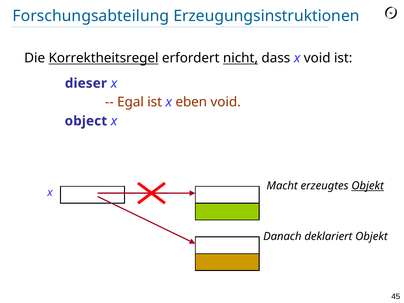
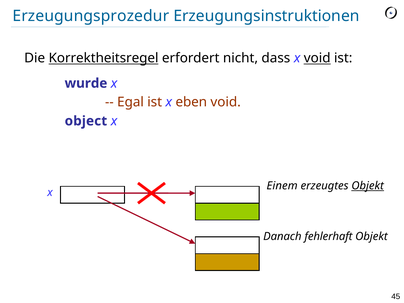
Forschungsabteilung: Forschungsabteilung -> Erzeugungsprozedur (91, 16)
nicht underline: present -> none (241, 58)
void underline: none -> present (317, 58)
dieser: dieser -> wurde (86, 83)
Macht: Macht -> Einem (282, 186)
deklariert: deklariert -> fehlerhaft (328, 236)
